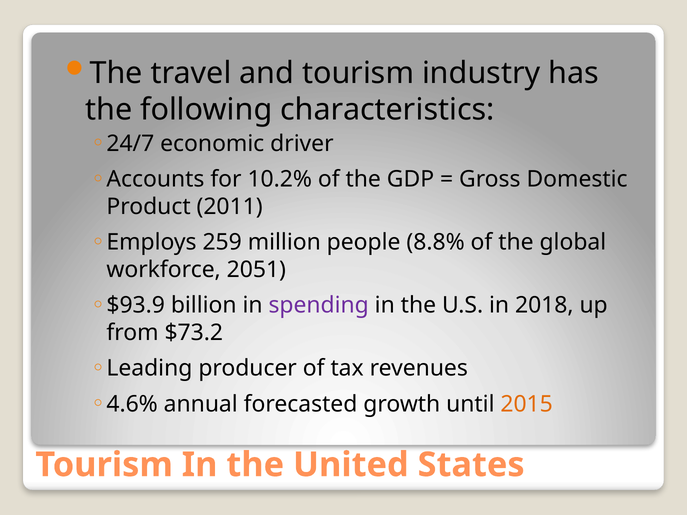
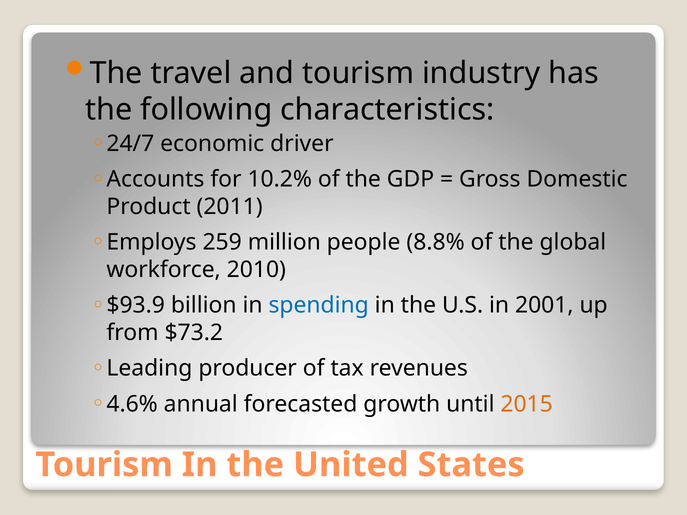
2051: 2051 -> 2010 (256, 270)
spending colour: purple -> blue (319, 305)
2018: 2018 -> 2001 (544, 305)
